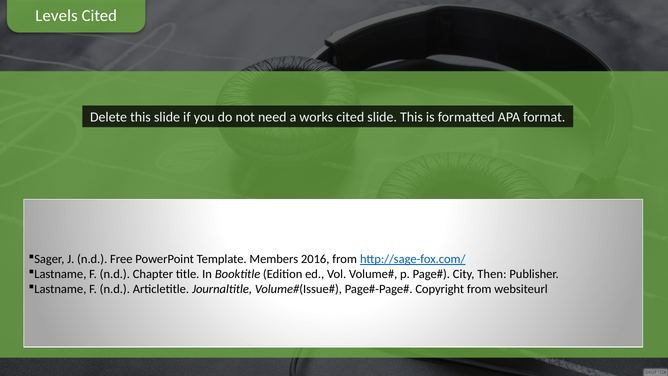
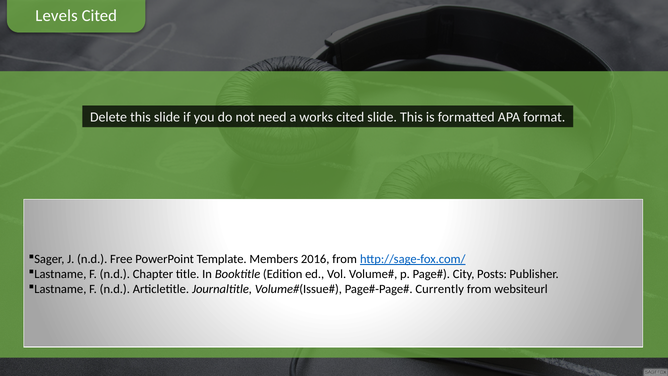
Then: Then -> Posts (492, 274)
Copyright: Copyright -> Currently (440, 289)
